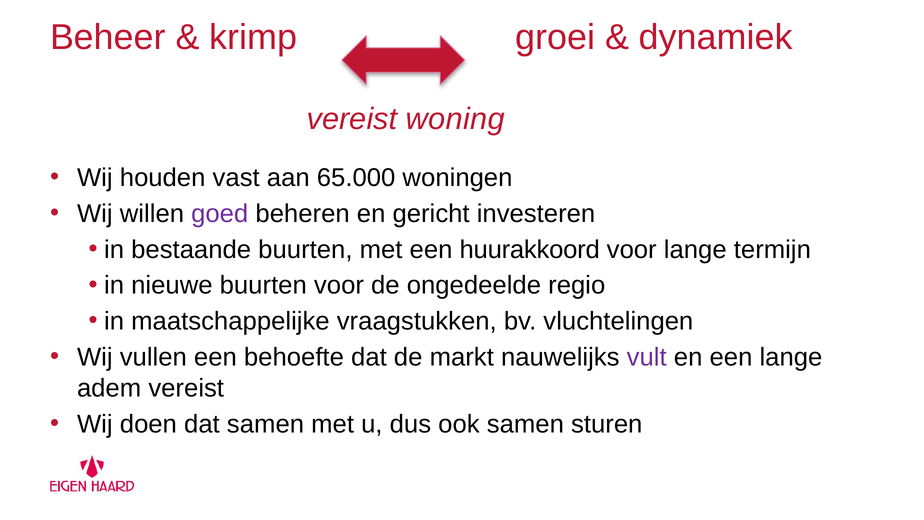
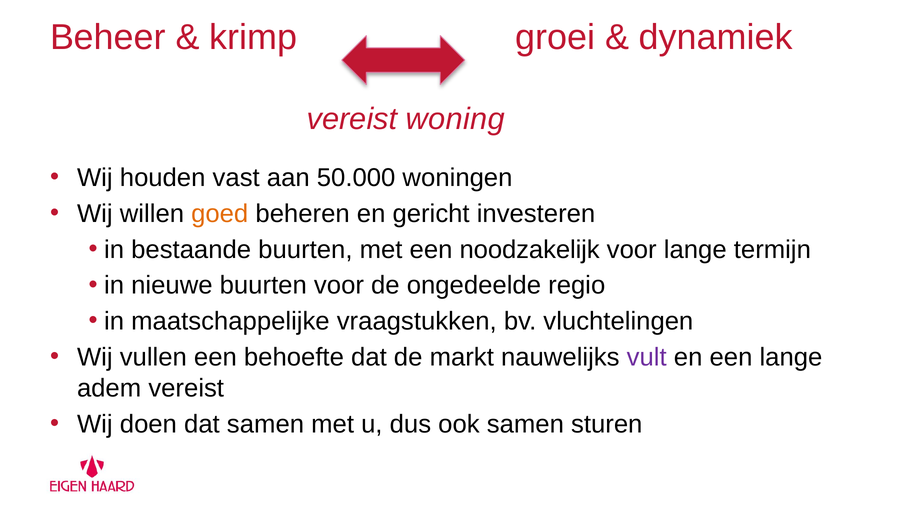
65.000: 65.000 -> 50.000 (356, 178)
goed colour: purple -> orange (220, 214)
huurakkoord: huurakkoord -> noodzakelijk (530, 249)
